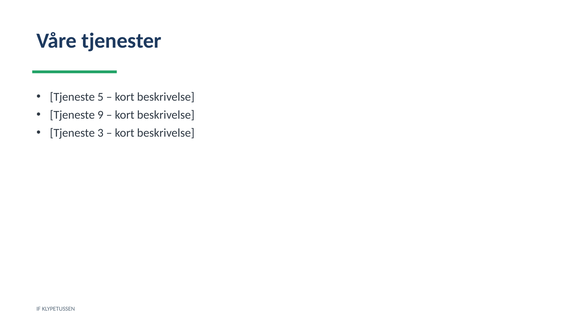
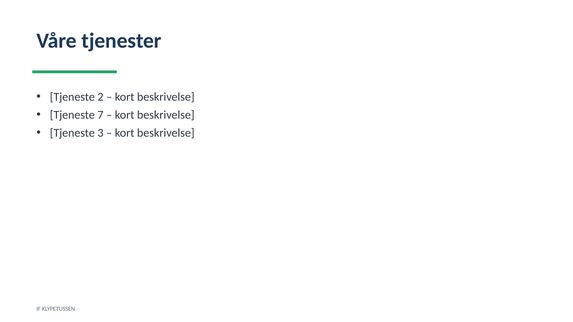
5: 5 -> 2 (100, 97)
9: 9 -> 7 (100, 115)
